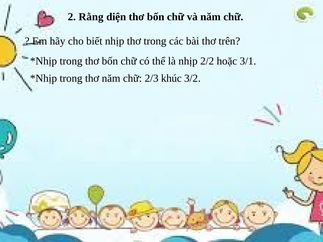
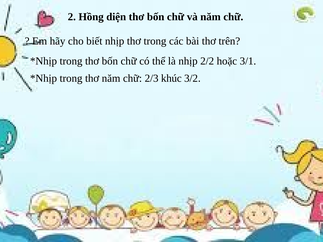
Rằng: Rằng -> Hồng (91, 17)
